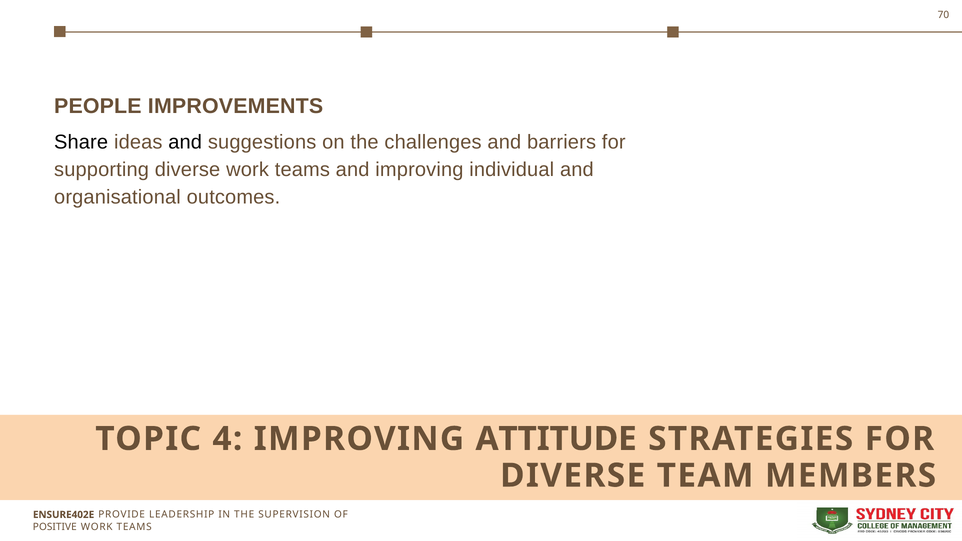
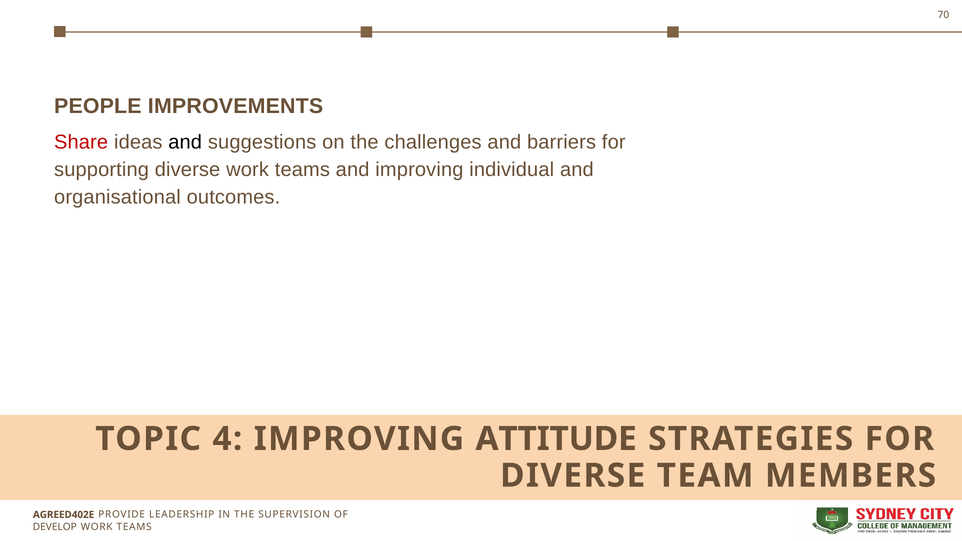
Share colour: black -> red (81, 142)
ENSURE402E: ENSURE402E -> AGREED402E (64, 515)
POSITIVE: POSITIVE -> DEVELOP (55, 527)
